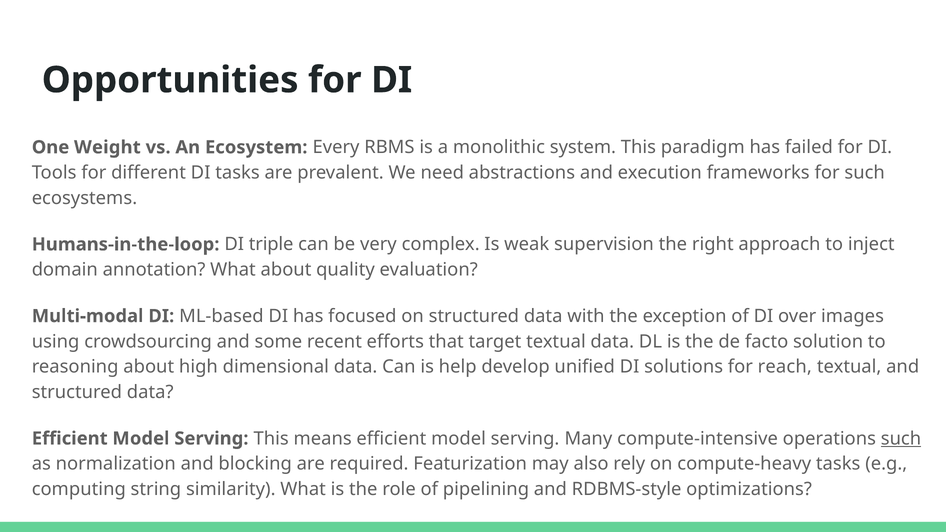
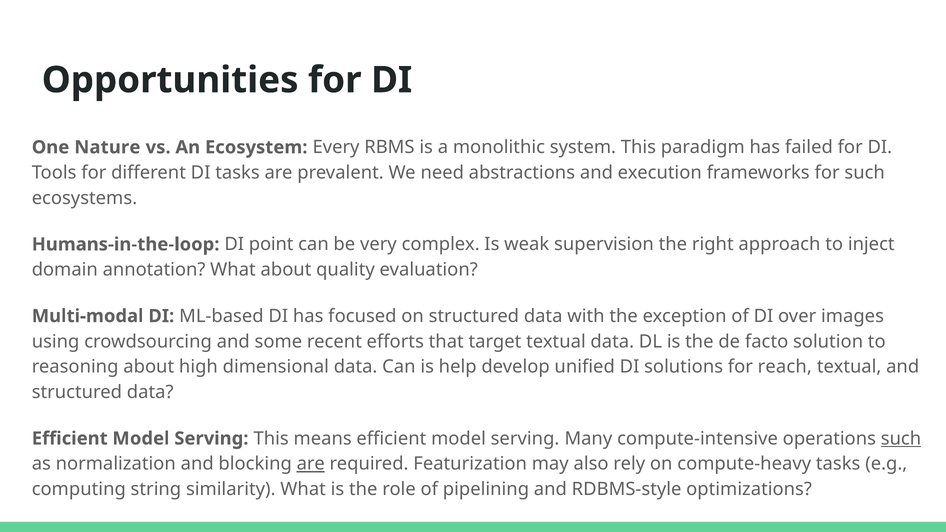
Weight: Weight -> Nature (107, 147)
triple: triple -> point (271, 244)
are underline: none -> present (311, 464)
